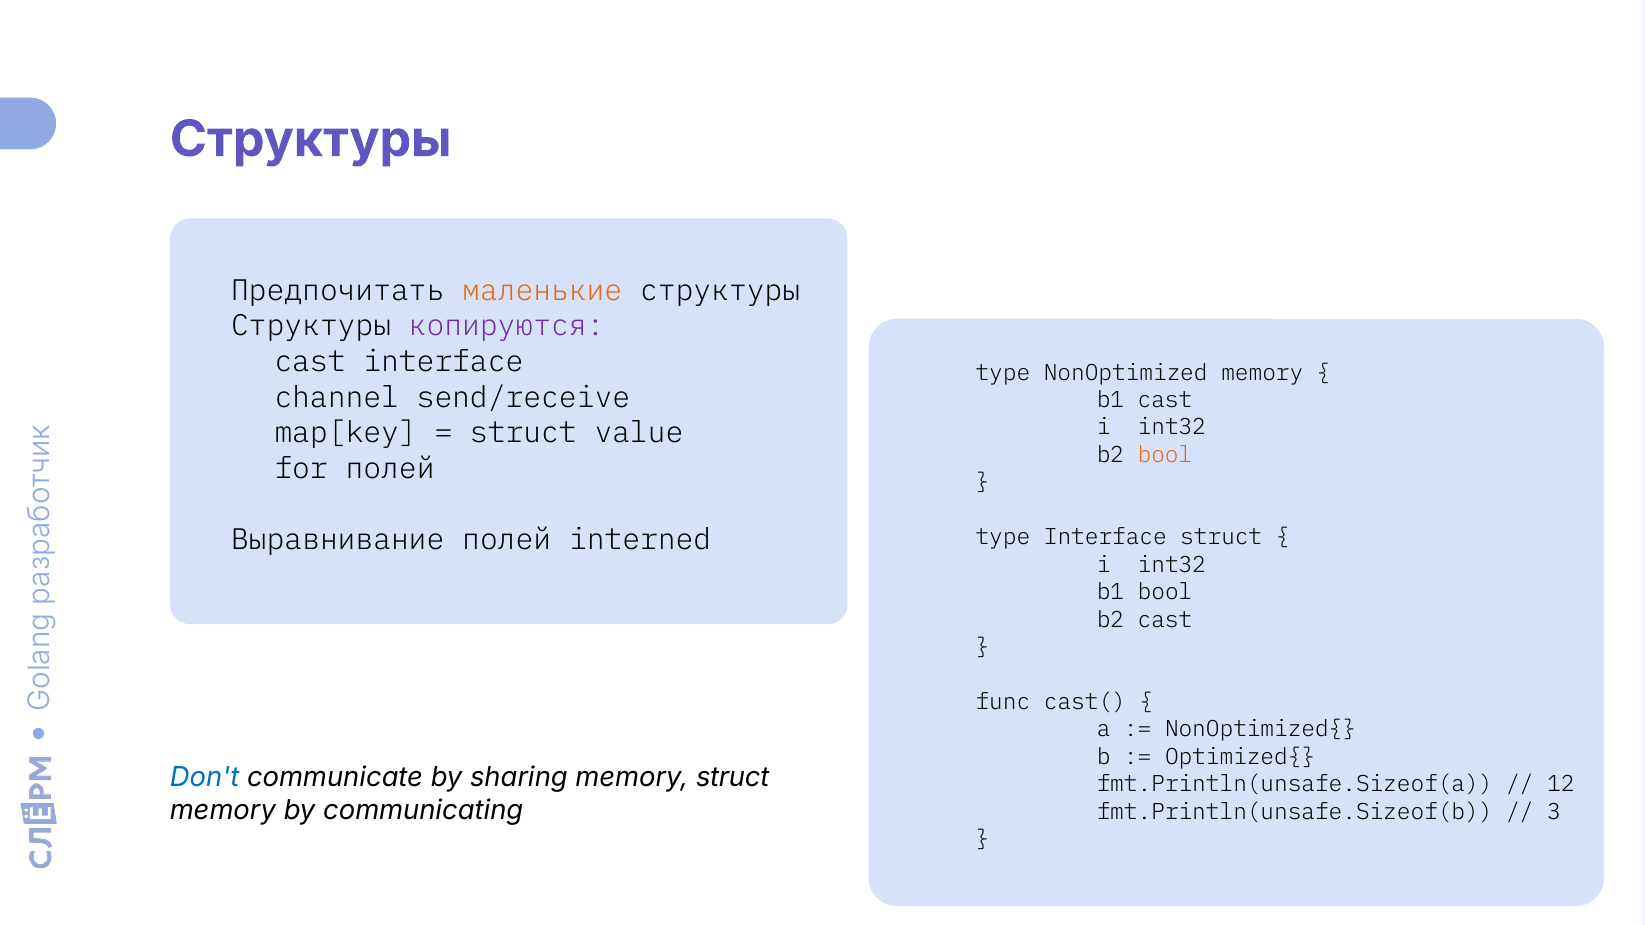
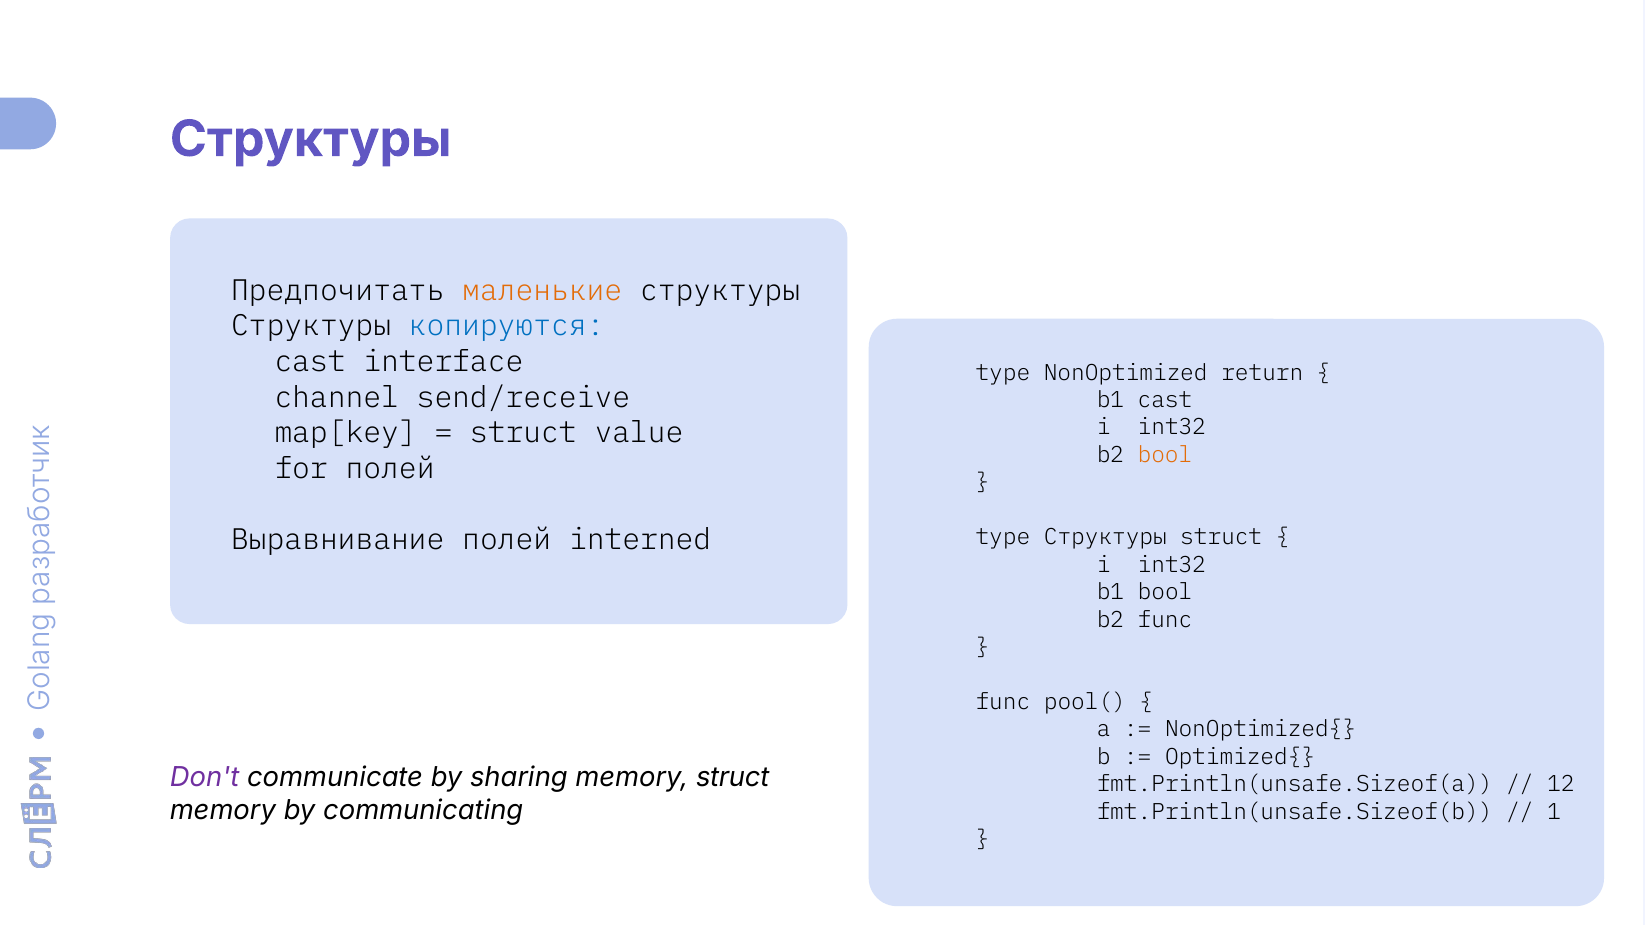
копируются colour: purple -> blue (507, 326)
NonOptimized memory: memory -> return (1262, 373)
type Interface: Interface -> Структуры (1105, 537)
b2 cast: cast -> func (1165, 620)
cast(: cast( -> pool( (1085, 702)
Don't colour: blue -> purple (205, 778)
3: 3 -> 1 (1554, 812)
